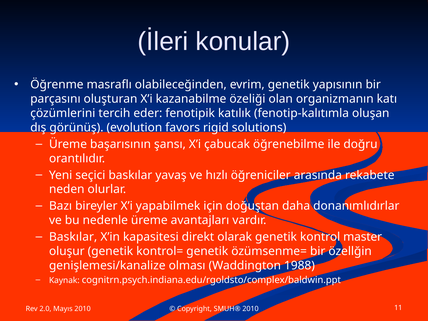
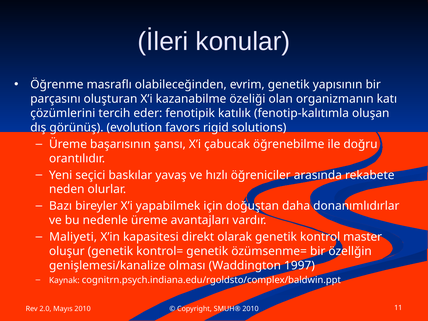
Baskılar: Baskılar -> Maliyeti (73, 237)
1988: 1988 -> 1997 (299, 265)
